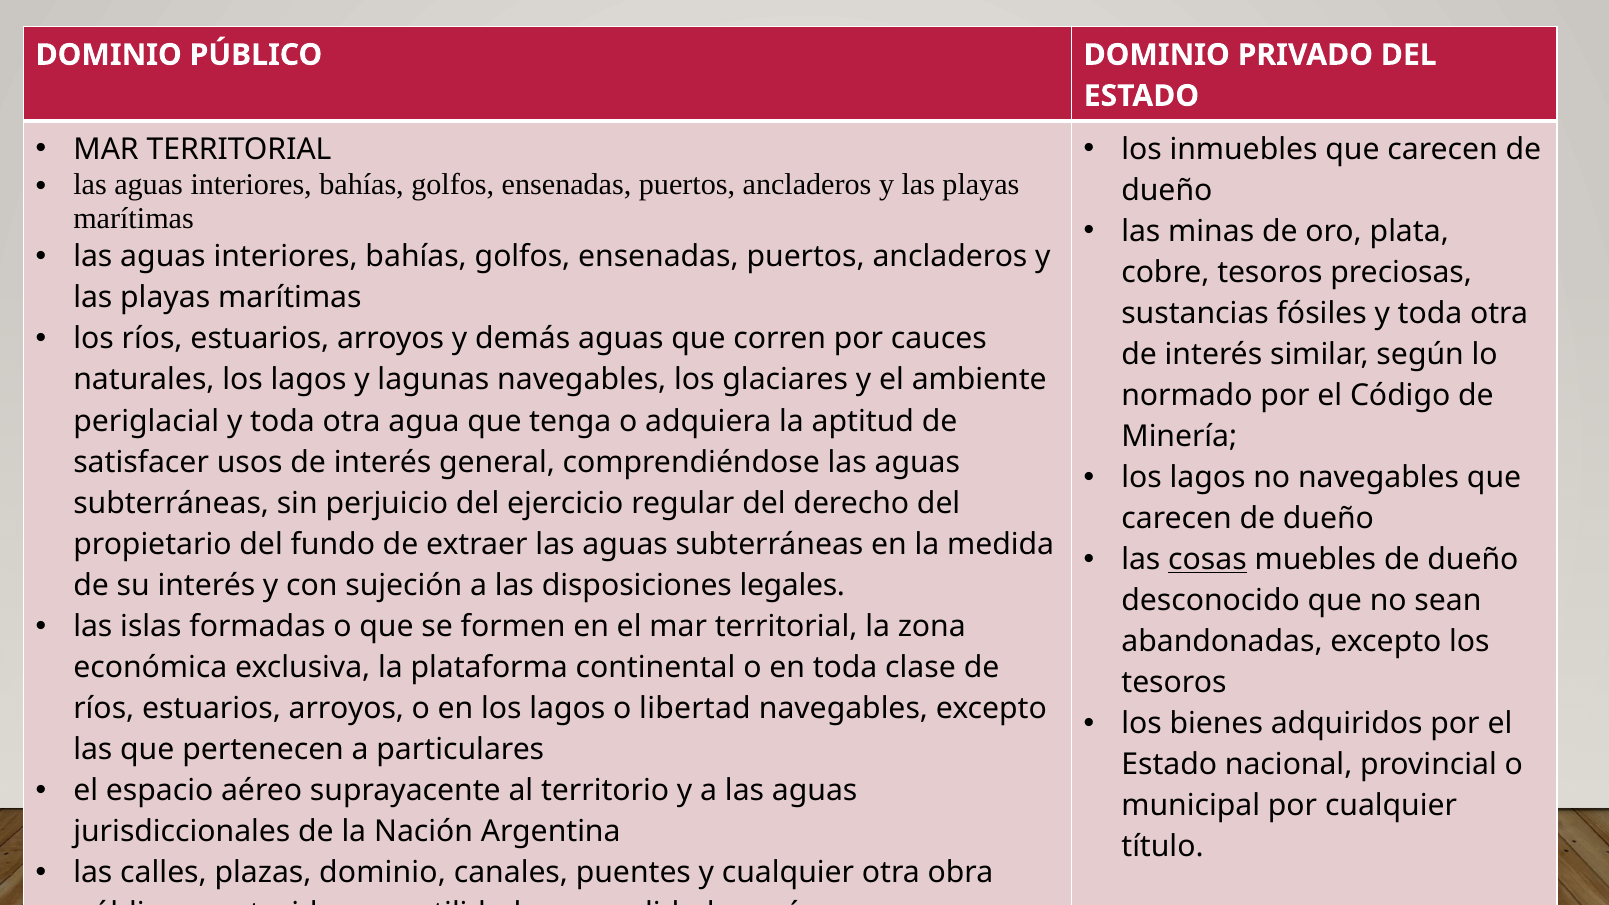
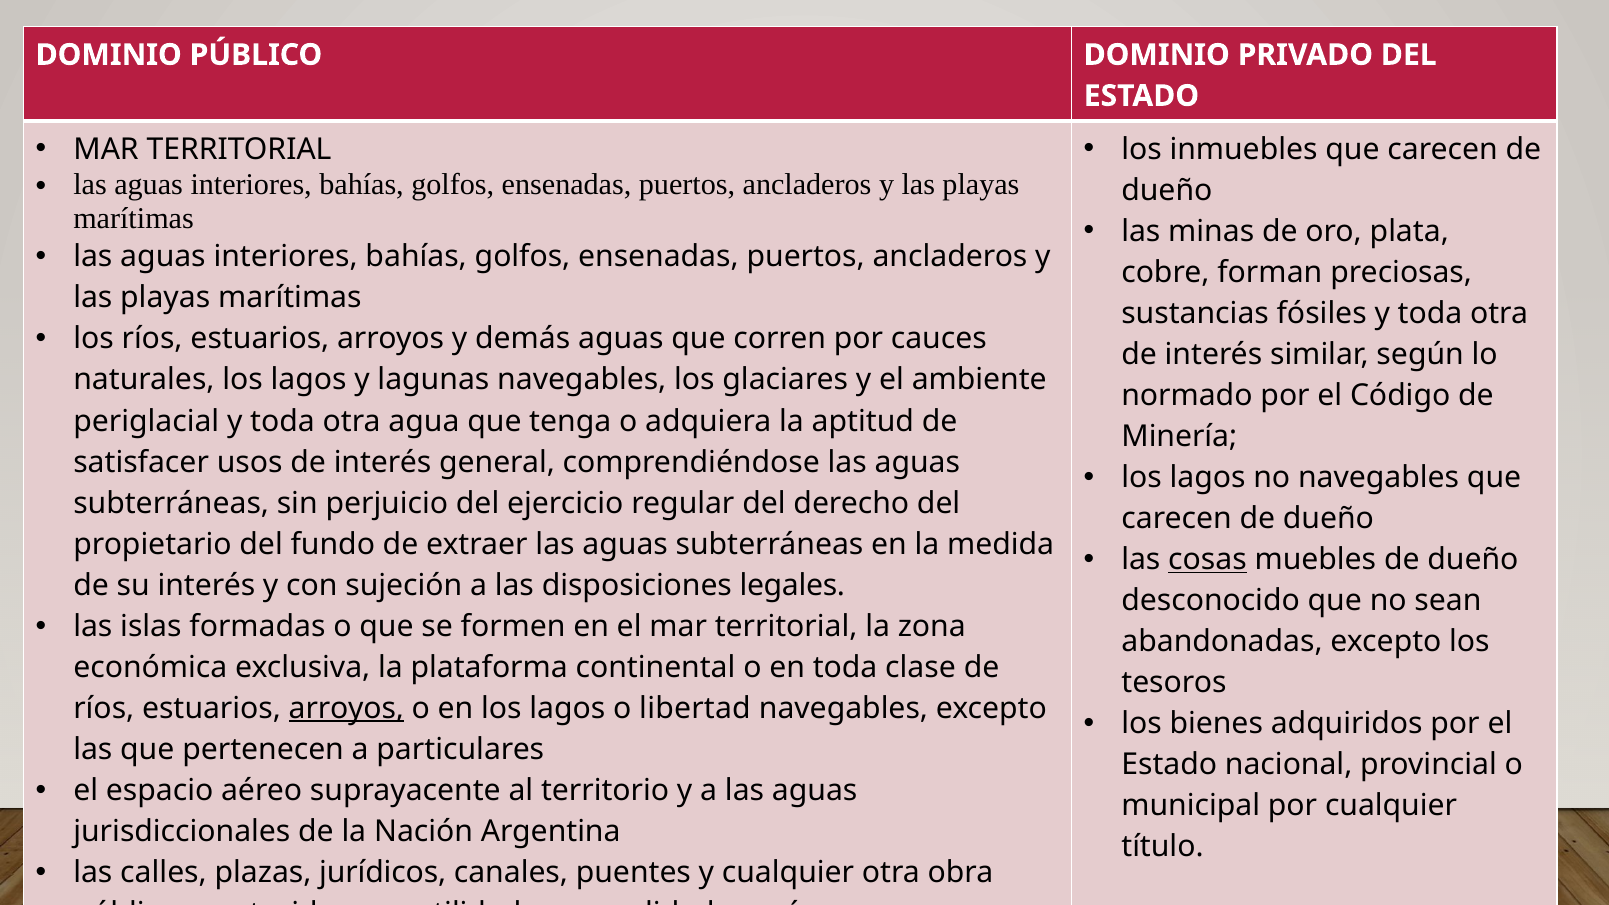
cobre tesoros: tesoros -> forman (1270, 272)
arroyos underline: none -> present (346, 708)
plazas dominio: dominio -> jurídicos (383, 873)
